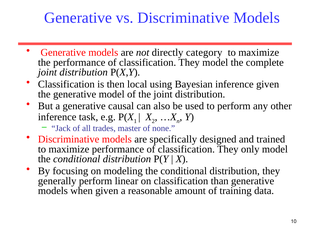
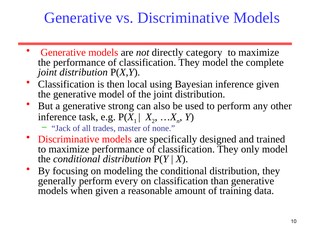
causal: causal -> strong (121, 106)
linear: linear -> every (126, 181)
